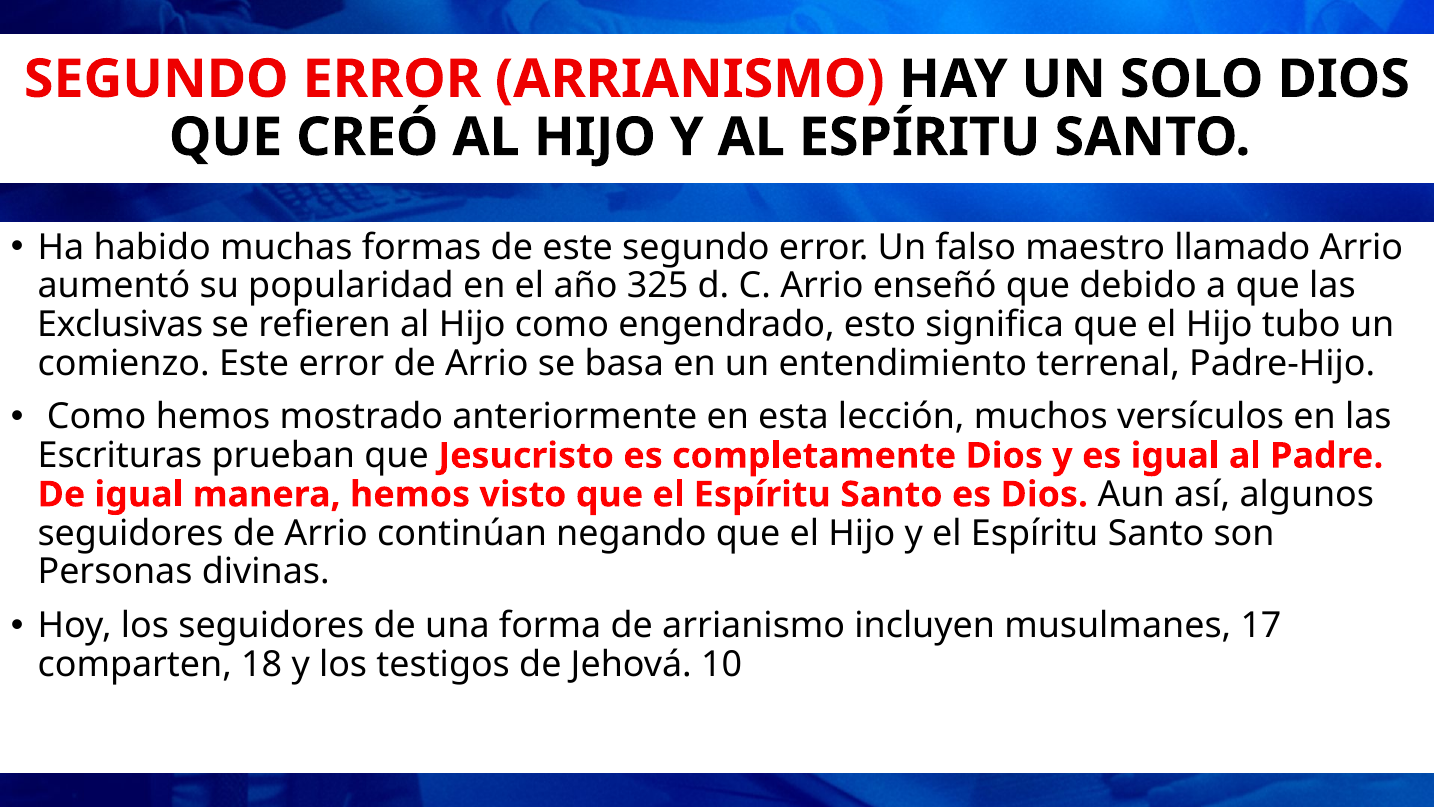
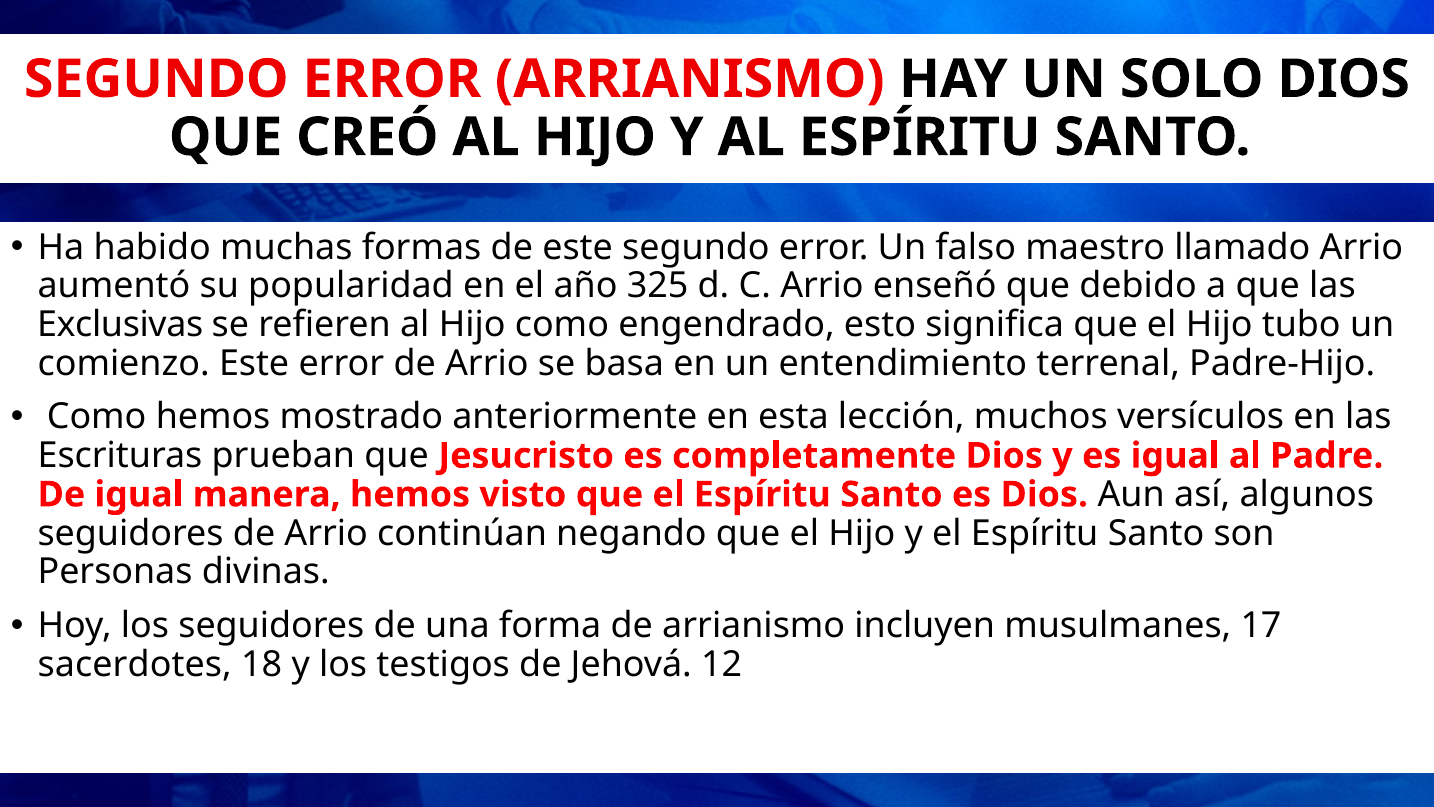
comparten: comparten -> sacerdotes (135, 664)
10: 10 -> 12 (722, 664)
